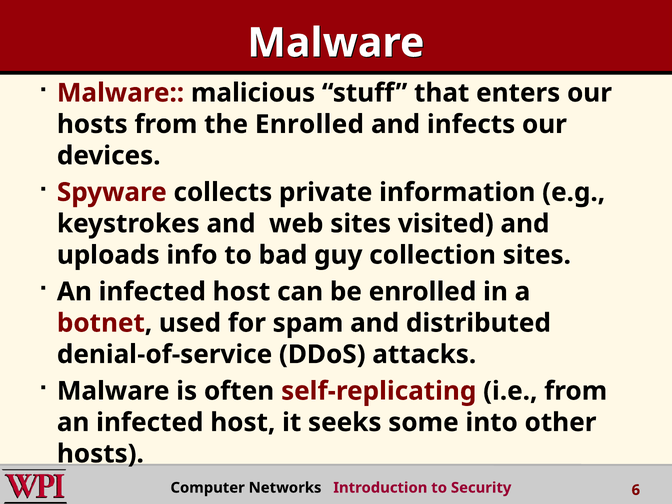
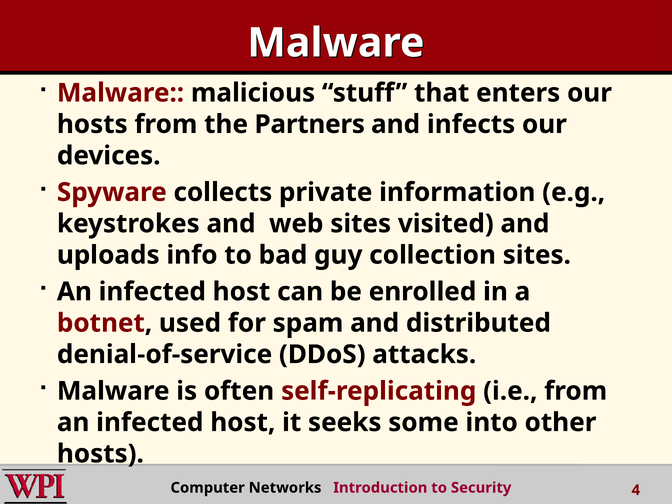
the Enrolled: Enrolled -> Partners (310, 124)
6: 6 -> 4 (636, 490)
